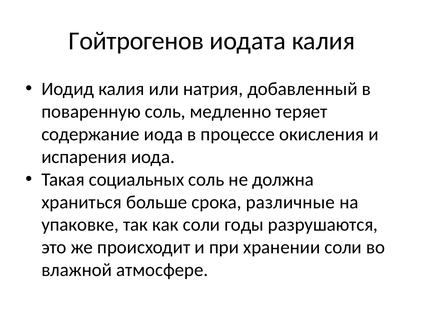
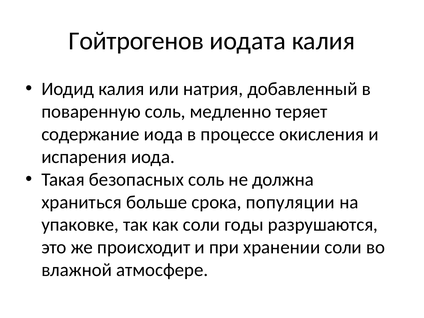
социальных: социальных -> безопасных (136, 180)
различные: различные -> популяции (290, 202)
